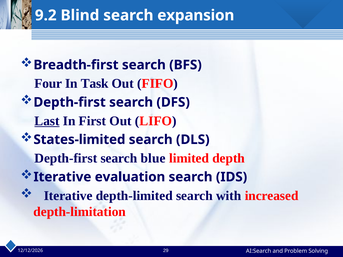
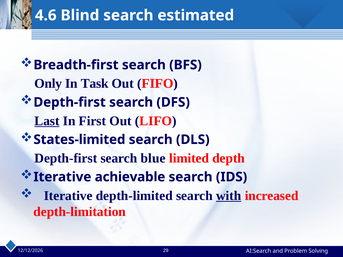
9.2: 9.2 -> 4.6 (46, 15)
expansion: expansion -> estimated (196, 15)
Four: Four -> Only (48, 84)
evaluation: evaluation -> achievable (130, 177)
with underline: none -> present (229, 196)
